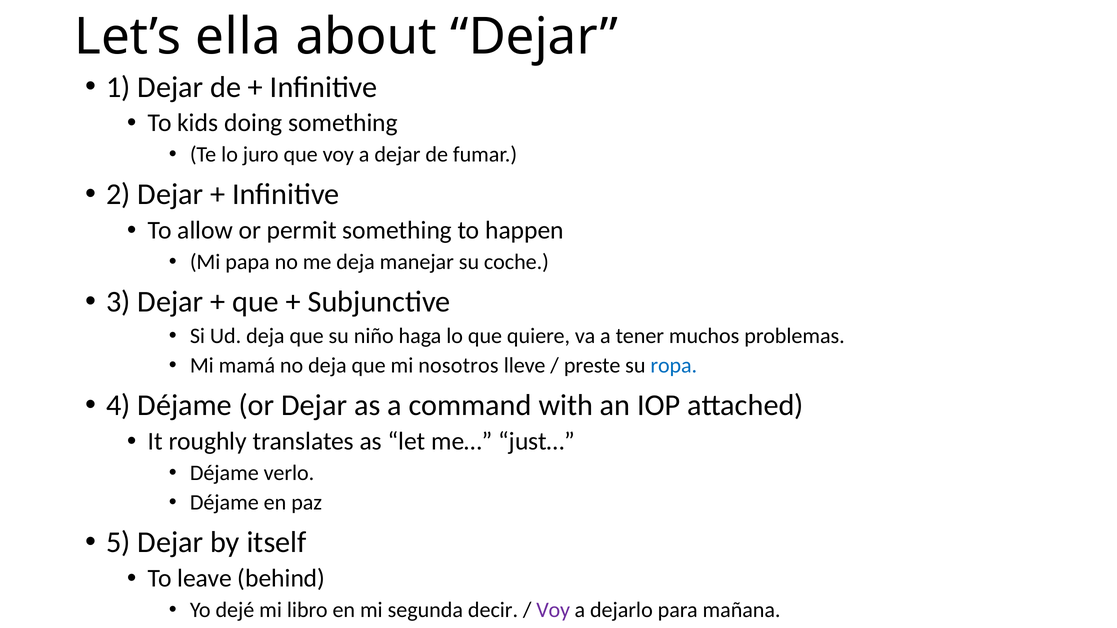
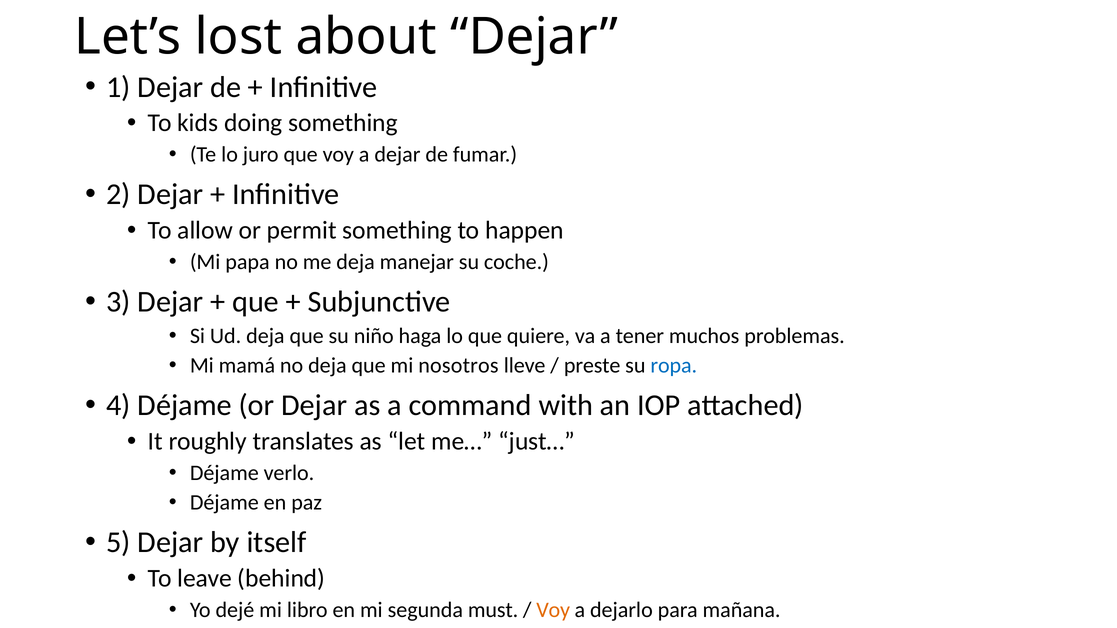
ella: ella -> lost (238, 37)
decir: decir -> must (493, 610)
Voy colour: purple -> orange (553, 610)
